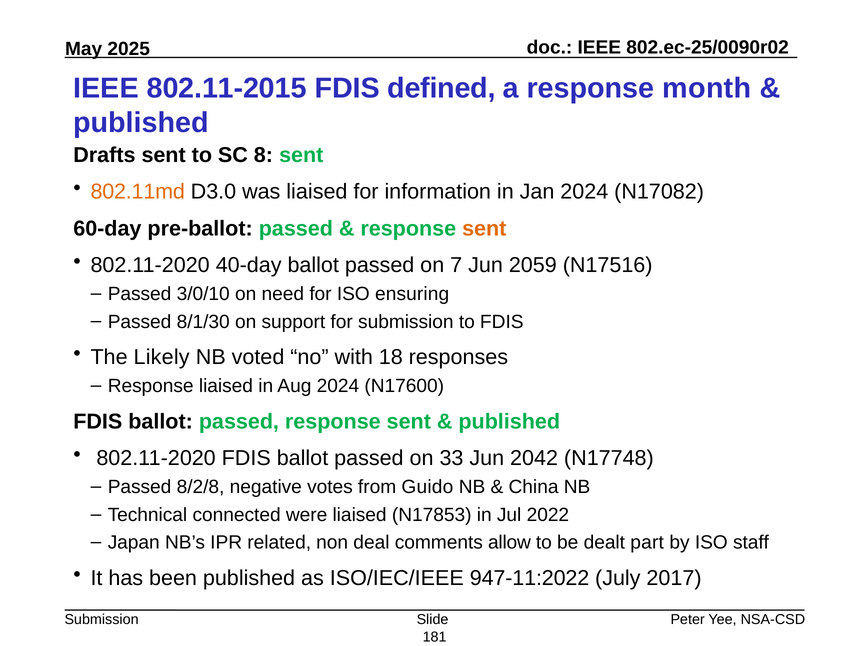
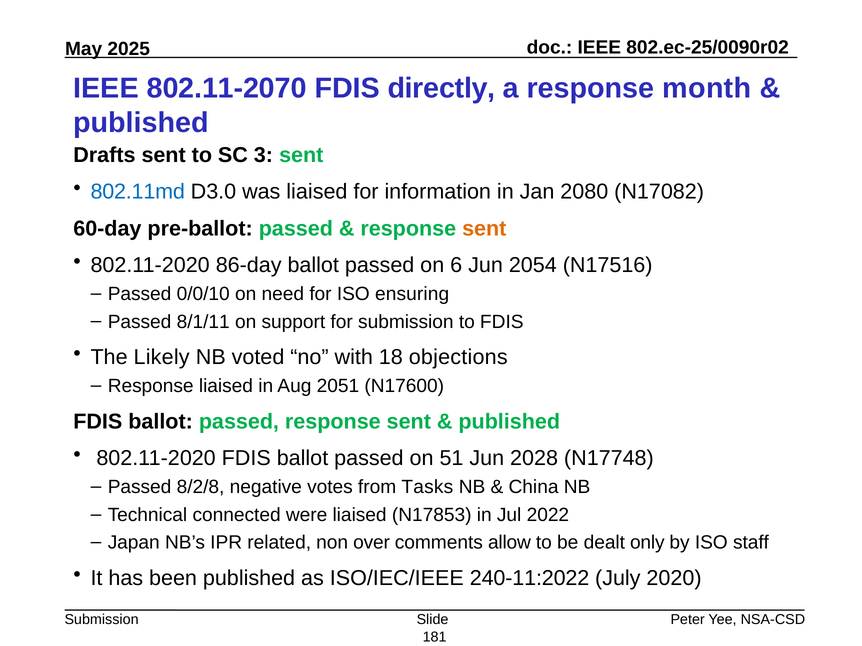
802.11-2015: 802.11-2015 -> 802.11-2070 (227, 88)
defined: defined -> directly (441, 88)
8: 8 -> 3 (263, 155)
802.11md colour: orange -> blue (138, 192)
Jan 2024: 2024 -> 2080 (584, 192)
40-day: 40-day -> 86-day (249, 265)
7: 7 -> 6 (456, 265)
2059: 2059 -> 2054 (533, 265)
3/0/10: 3/0/10 -> 0/0/10 (203, 294)
8/1/30: 8/1/30 -> 8/1/11 (203, 322)
responses: responses -> objections (458, 357)
Aug 2024: 2024 -> 2051 (338, 386)
33: 33 -> 51 (452, 458)
2042: 2042 -> 2028 (534, 458)
Guido: Guido -> Tasks (427, 488)
deal: deal -> over (372, 543)
part: part -> only (647, 543)
947-11:2022: 947-11:2022 -> 240-11:2022 (530, 578)
2017: 2017 -> 2020 (674, 578)
